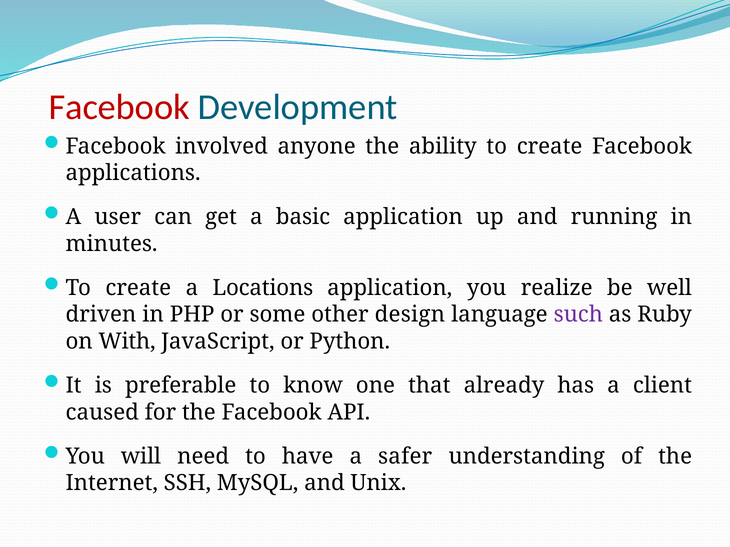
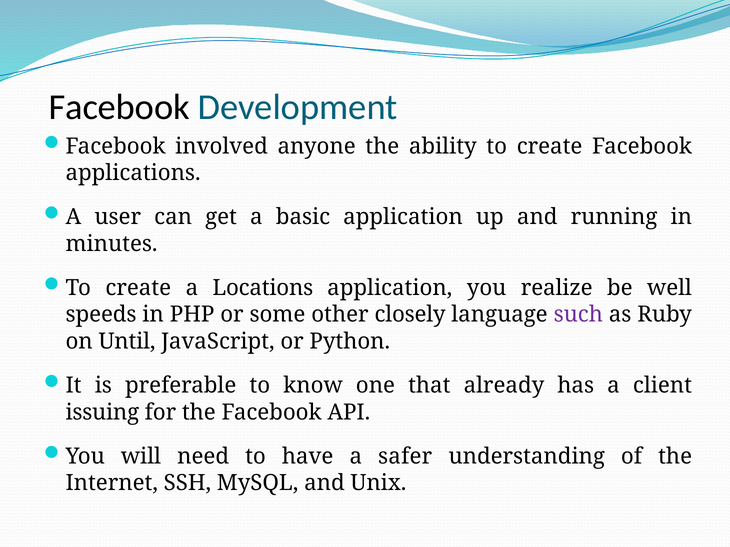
Facebook colour: red -> black (119, 107)
driven: driven -> speeds (101, 315)
design: design -> closely (410, 315)
With: With -> Until (127, 342)
caused: caused -> issuing (102, 413)
